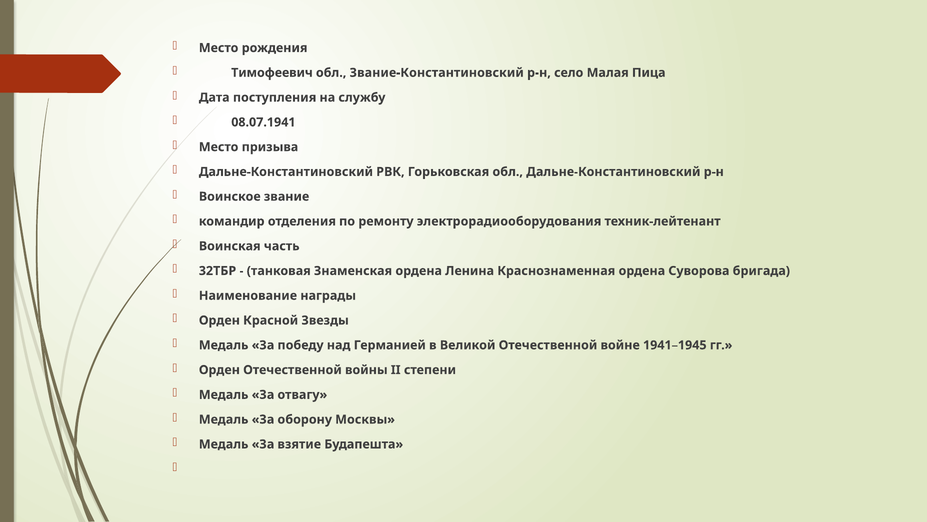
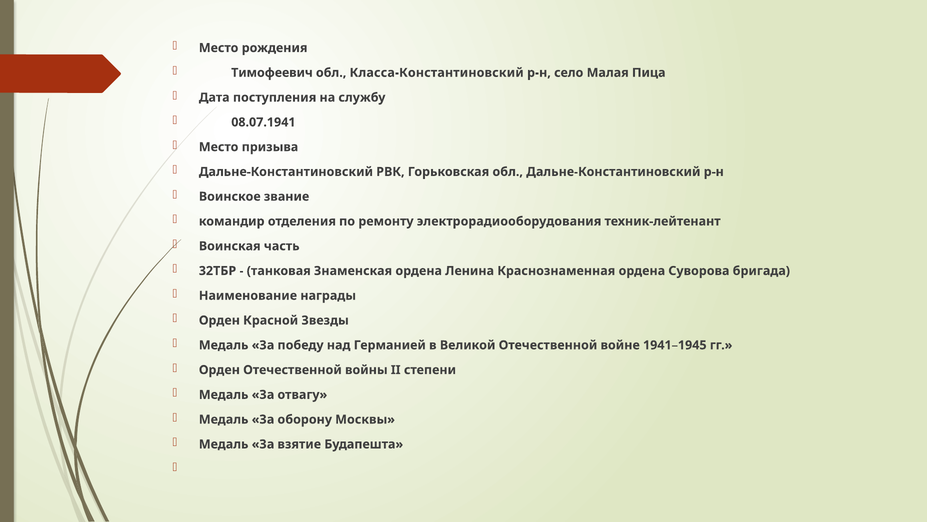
Звание-Константиновский: Звание-Константиновский -> Класса-Константиновский (437, 73)
